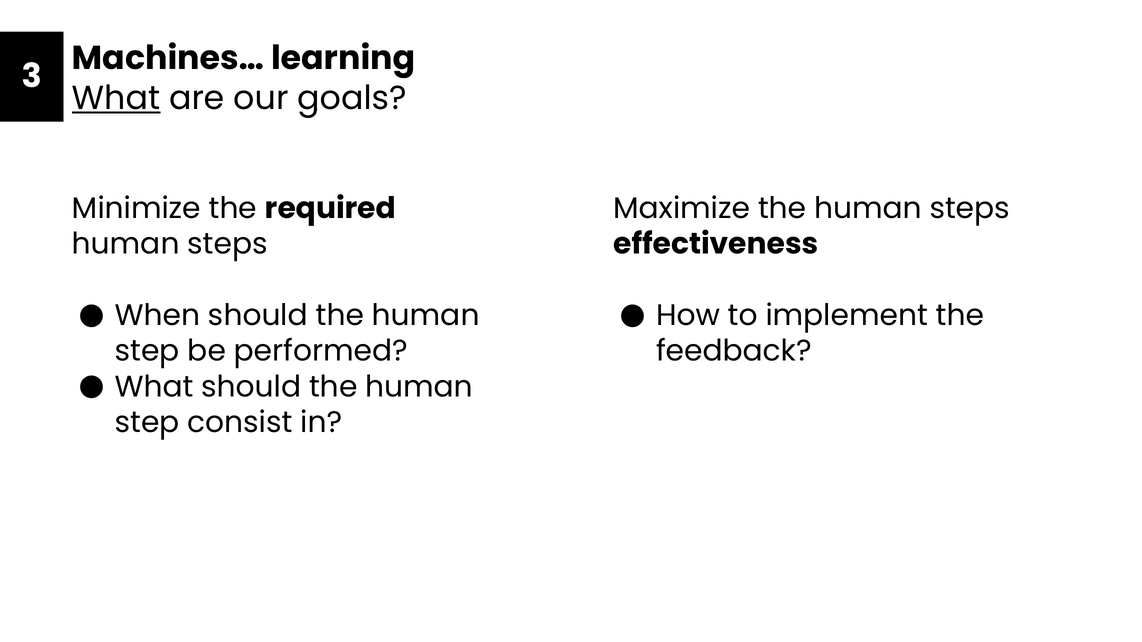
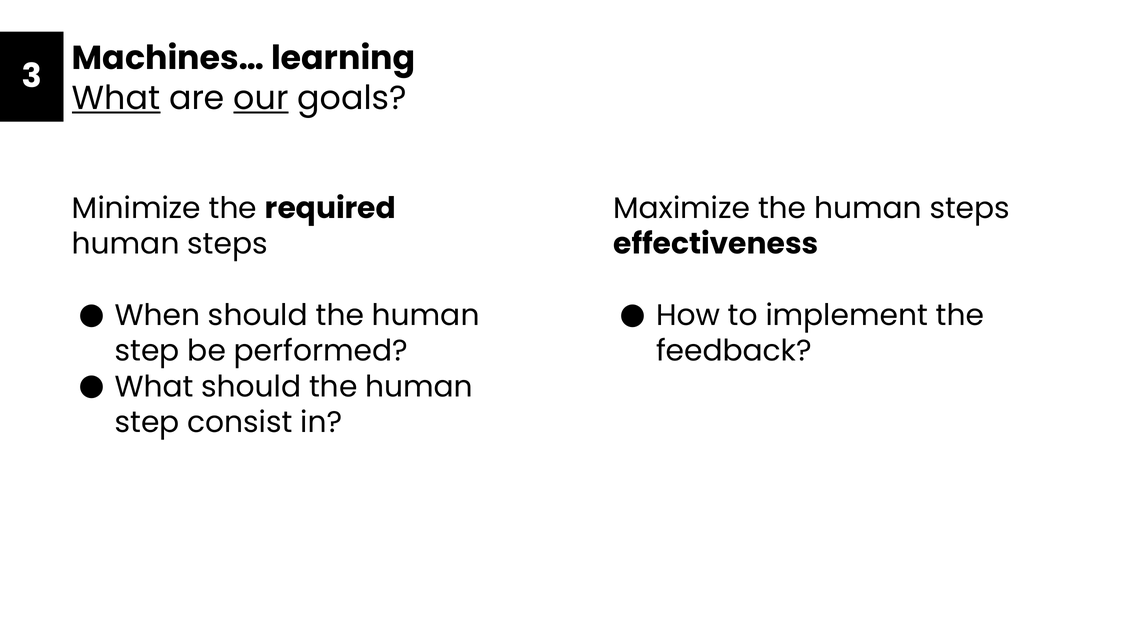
our underline: none -> present (261, 98)
